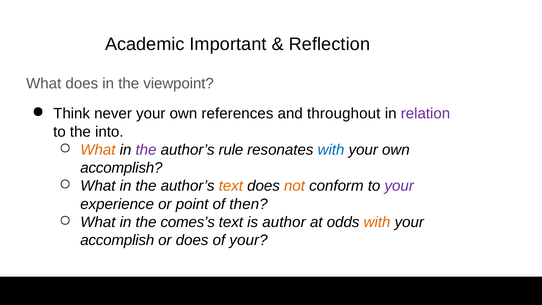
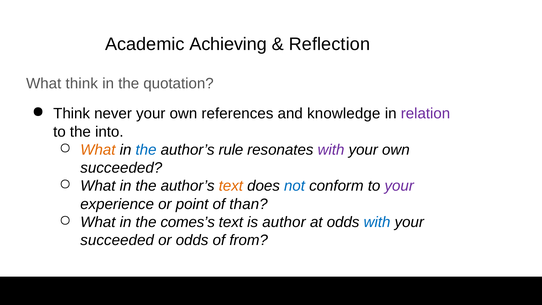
Important: Important -> Achieving (228, 44)
What does: does -> think (82, 84)
viewpoint: viewpoint -> quotation (179, 84)
throughout: throughout -> knowledge (344, 114)
the colour: purple -> blue (146, 150)
with colour: blue -> purple (331, 150)
accomplish: accomplish -> succeeded (121, 168)
not colour: orange -> blue (294, 186)
then: then -> than (249, 204)
with colour: orange -> blue (377, 222)
accomplish: accomplish -> succeeded (117, 240)
or does: does -> odds (192, 240)
of your: your -> from (249, 240)
